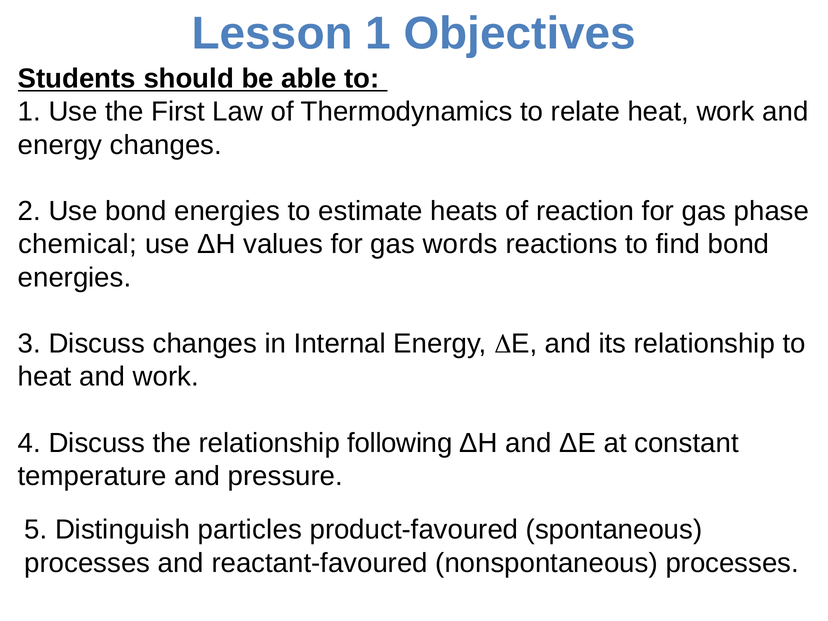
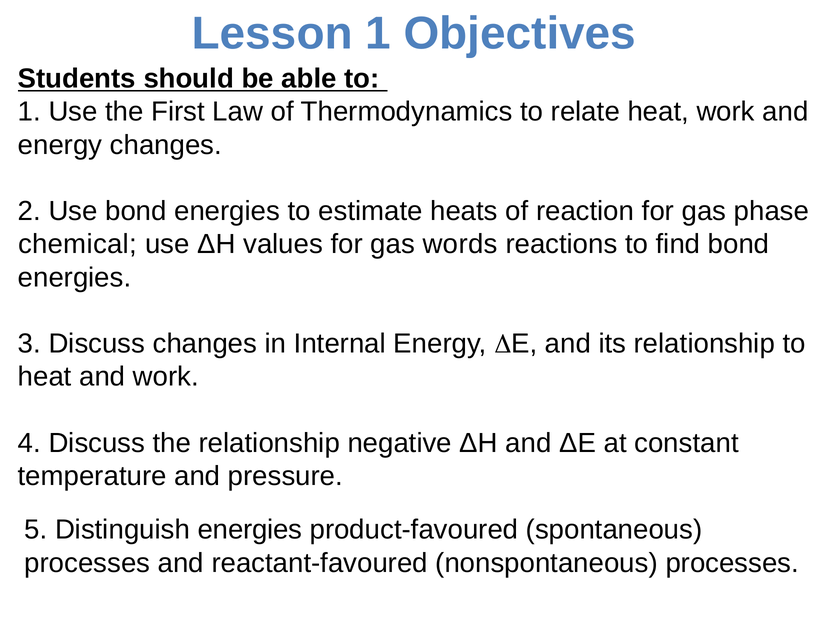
following: following -> negative (400, 443)
Distinguish particles: particles -> energies (250, 530)
